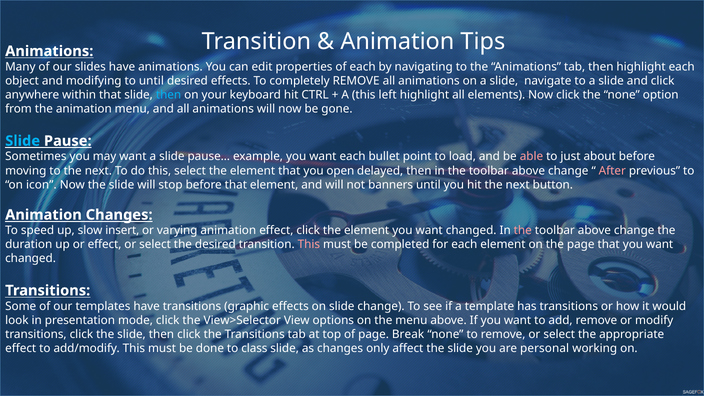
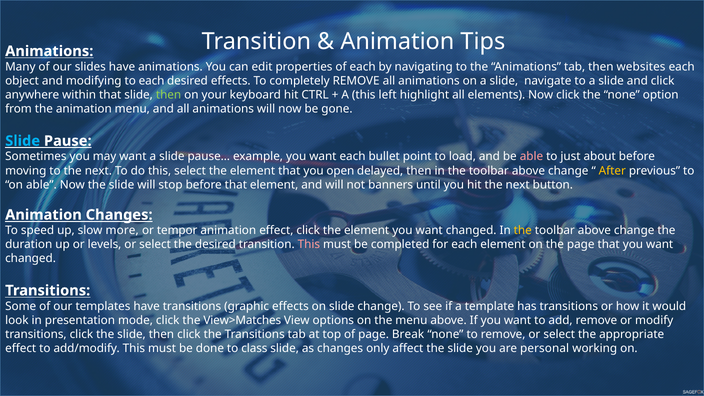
then highlight: highlight -> websites (641, 67)
to until: until -> each (152, 81)
then colour: light blue -> light green (169, 95)
After colour: pink -> yellow (612, 171)
on icon: icon -> able (41, 185)
insert: insert -> more (122, 230)
varying: varying -> tempor (177, 230)
the colour: pink -> yellow (523, 230)
or effect: effect -> levels (105, 245)
View>Selector: View>Selector -> View>Matches (242, 320)
